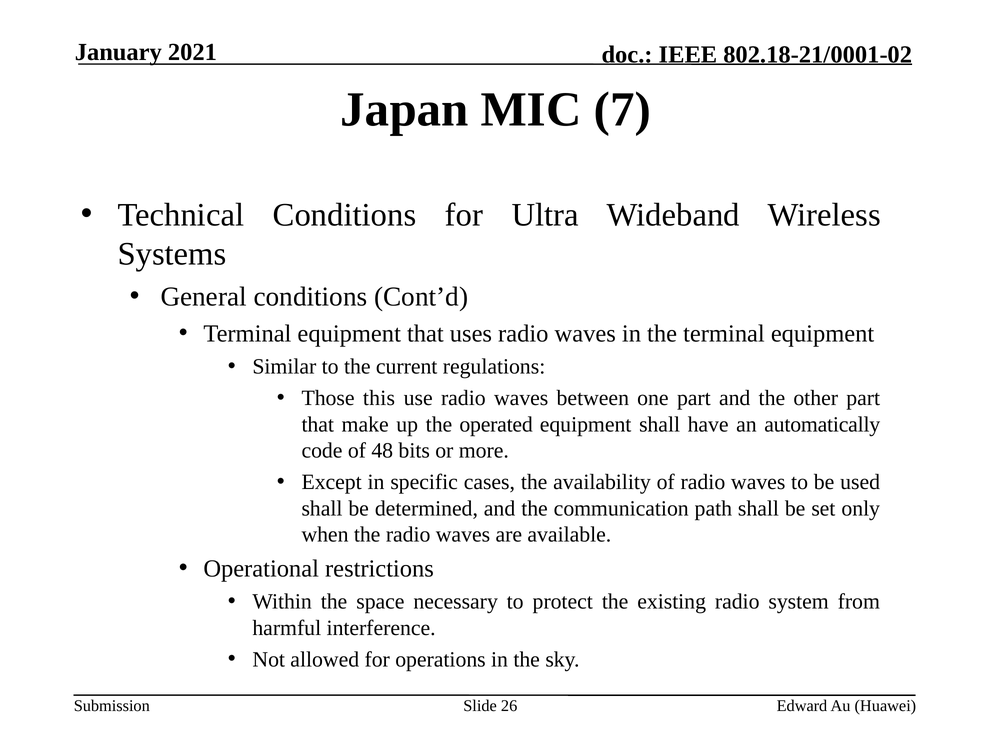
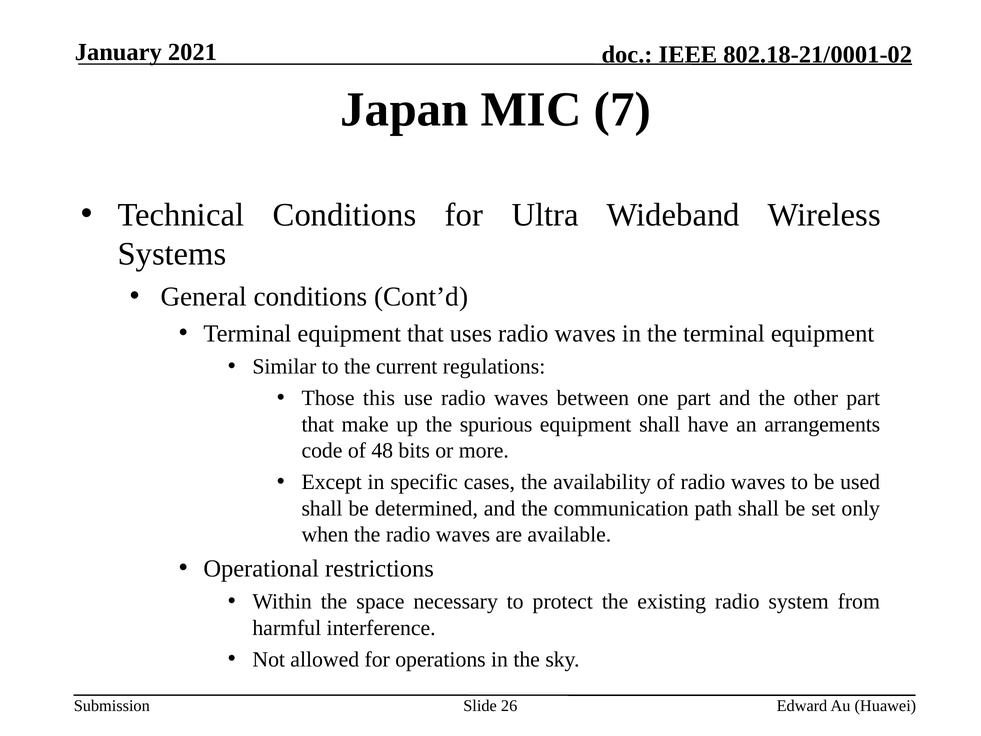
operated: operated -> spurious (496, 424)
automatically: automatically -> arrangements (822, 424)
